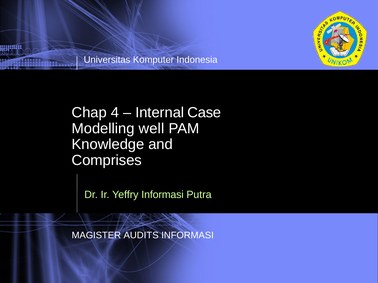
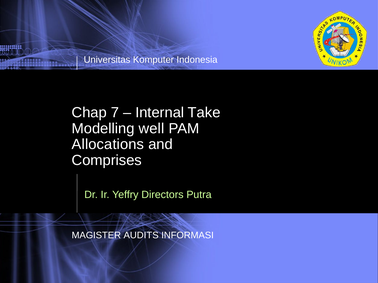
4: 4 -> 7 (115, 113)
Case: Case -> Take (204, 113)
Knowledge: Knowledge -> Allocations (108, 145)
Yeffry Informasi: Informasi -> Directors (162, 195)
